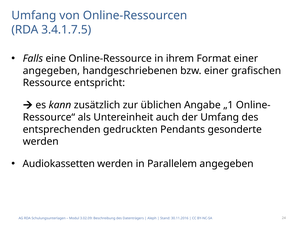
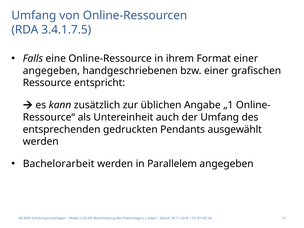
gesonderte: gesonderte -> ausgewählt (235, 129)
Audiokassetten: Audiokassetten -> Bachelorarbeit (59, 164)
